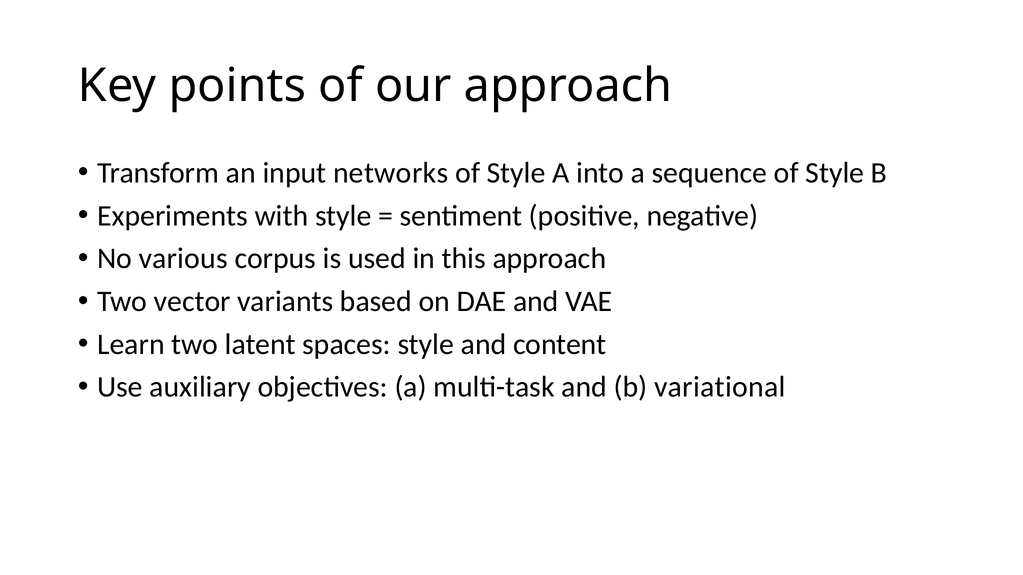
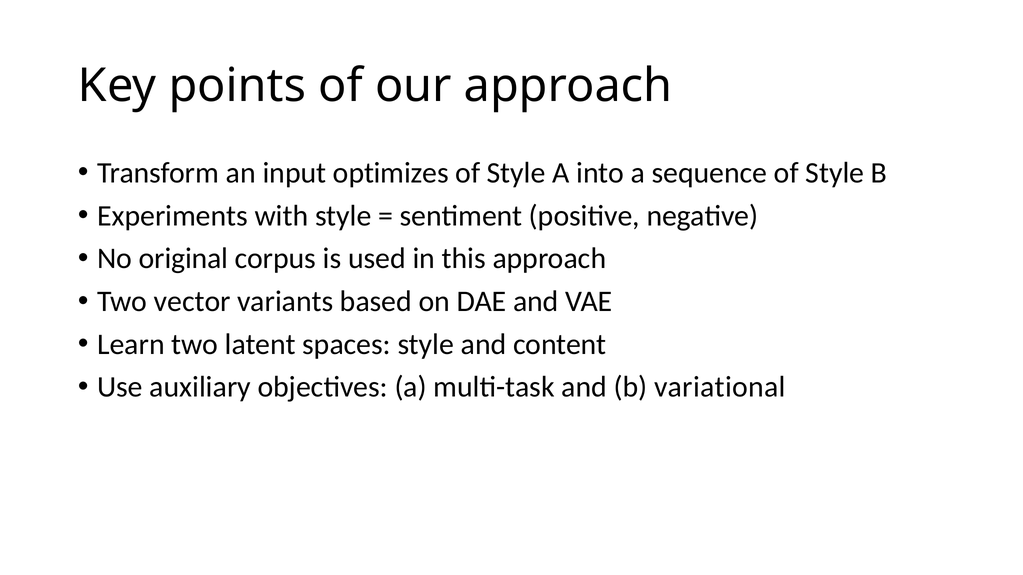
networks: networks -> optimizes (391, 173)
various: various -> original (183, 259)
